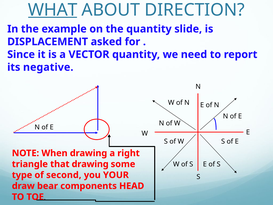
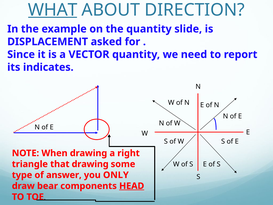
negative: negative -> indicates (48, 67)
second: second -> answer (64, 175)
YOUR: YOUR -> ONLY (116, 175)
HEAD underline: none -> present (132, 186)
